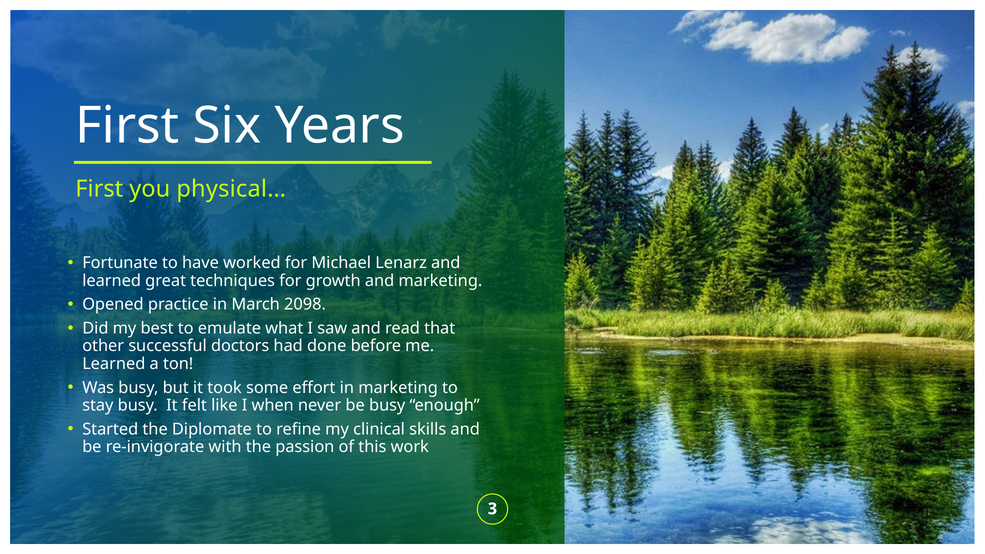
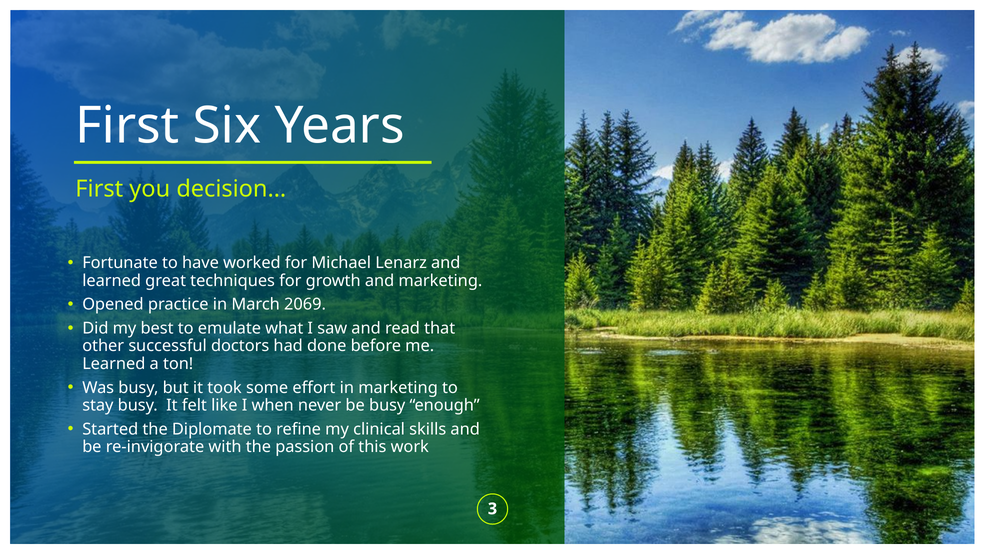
physical…: physical… -> decision… (231, 189)
2098: 2098 -> 2069 (305, 305)
